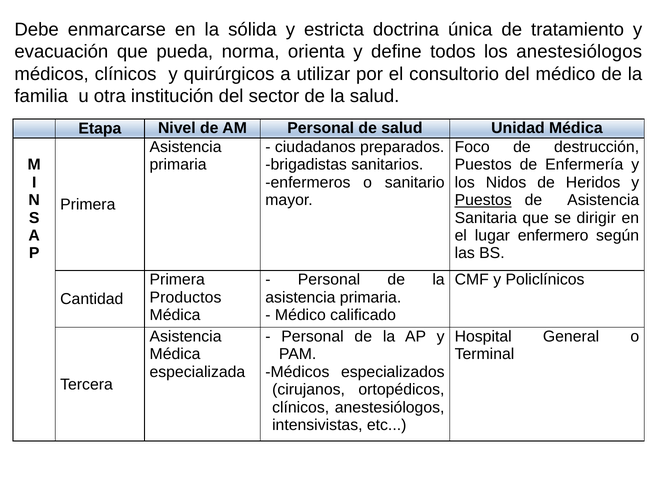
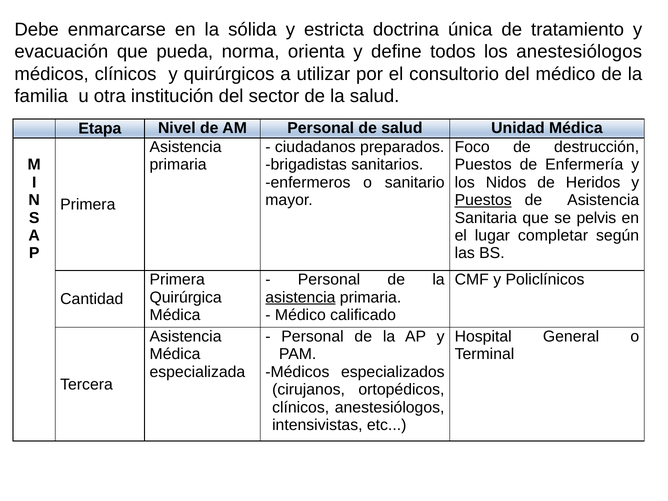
dirigir: dirigir -> pelvis (596, 218)
enfermero: enfermero -> completar (553, 236)
Productos: Productos -> Quirúrgica (186, 297)
asistencia underline: none -> present (300, 297)
